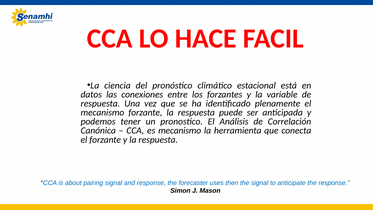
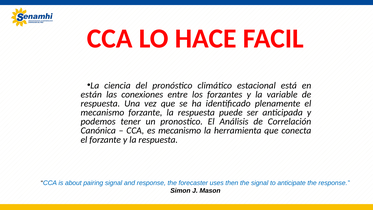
datos: datos -> están (91, 94)
